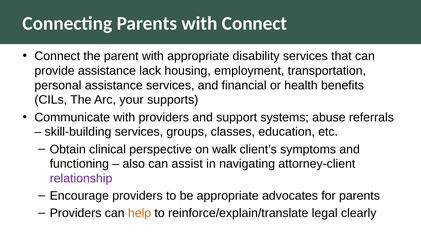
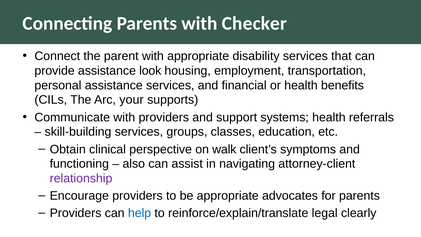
with Connect: Connect -> Checker (254, 23)
lack: lack -> look (150, 71)
systems abuse: abuse -> health (329, 117)
help colour: orange -> blue (140, 213)
